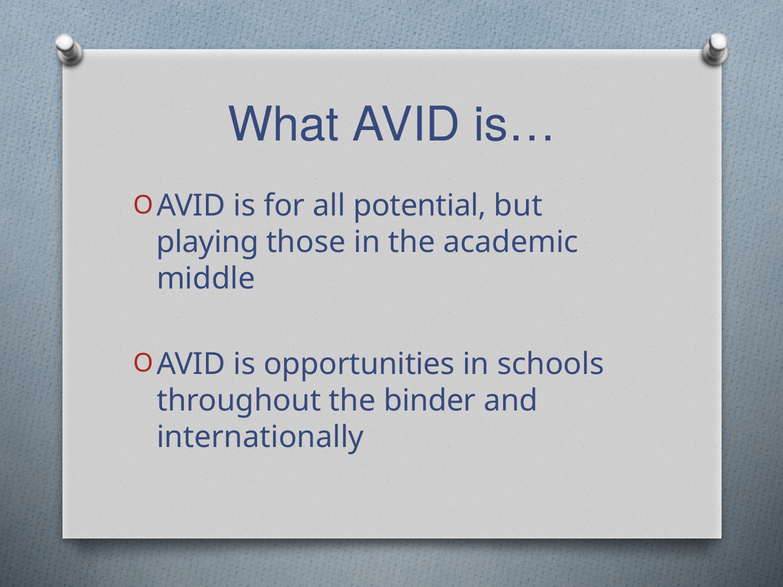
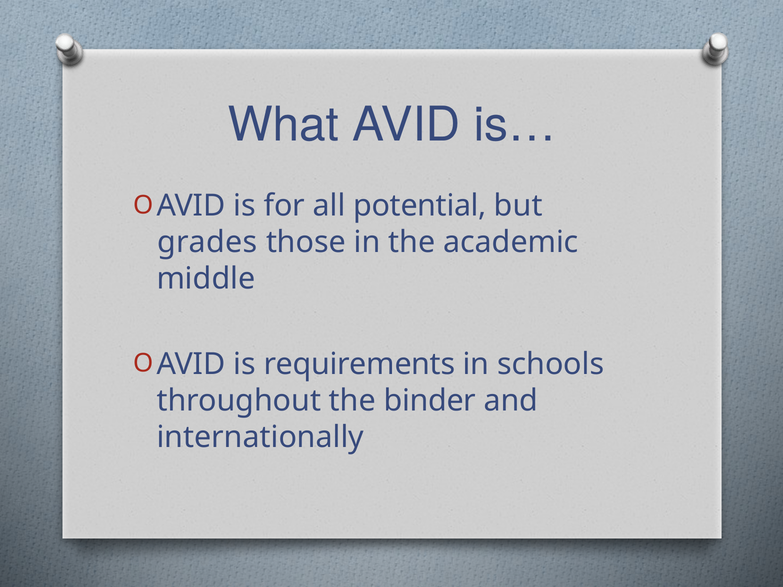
playing: playing -> grades (207, 242)
opportunities: opportunities -> requirements (359, 364)
